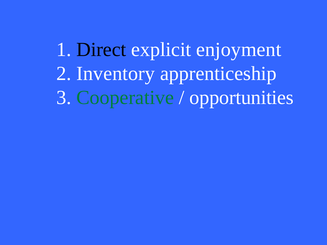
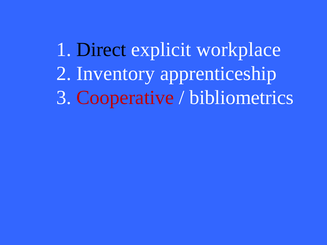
enjoyment: enjoyment -> workplace (239, 50)
Cooperative colour: green -> red (125, 98)
opportunities: opportunities -> bibliometrics (242, 98)
